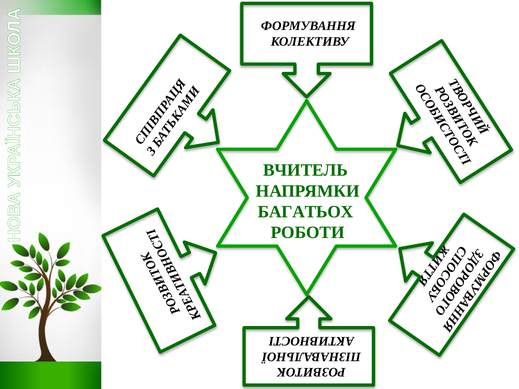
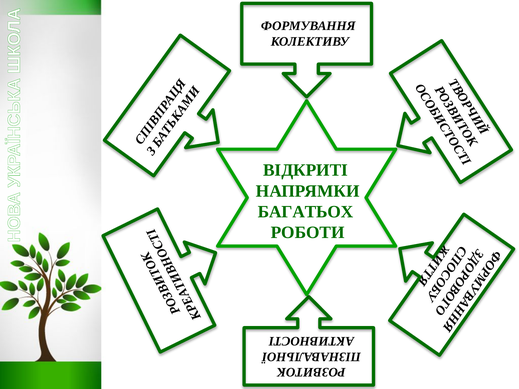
ВЧИТЕЛЬ: ВЧИТЕЛЬ -> ВІДКРИТІ (306, 170)
